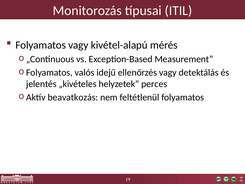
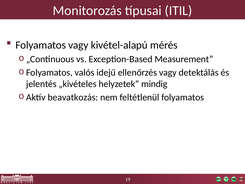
perces: perces -> mindig (154, 84)
